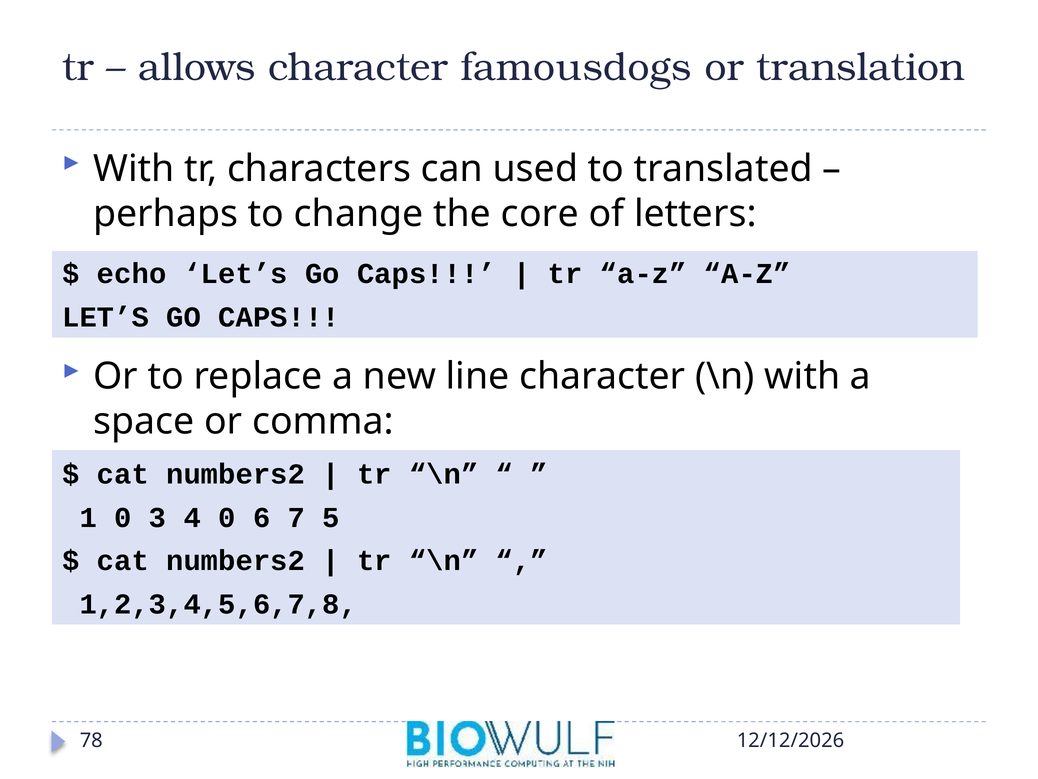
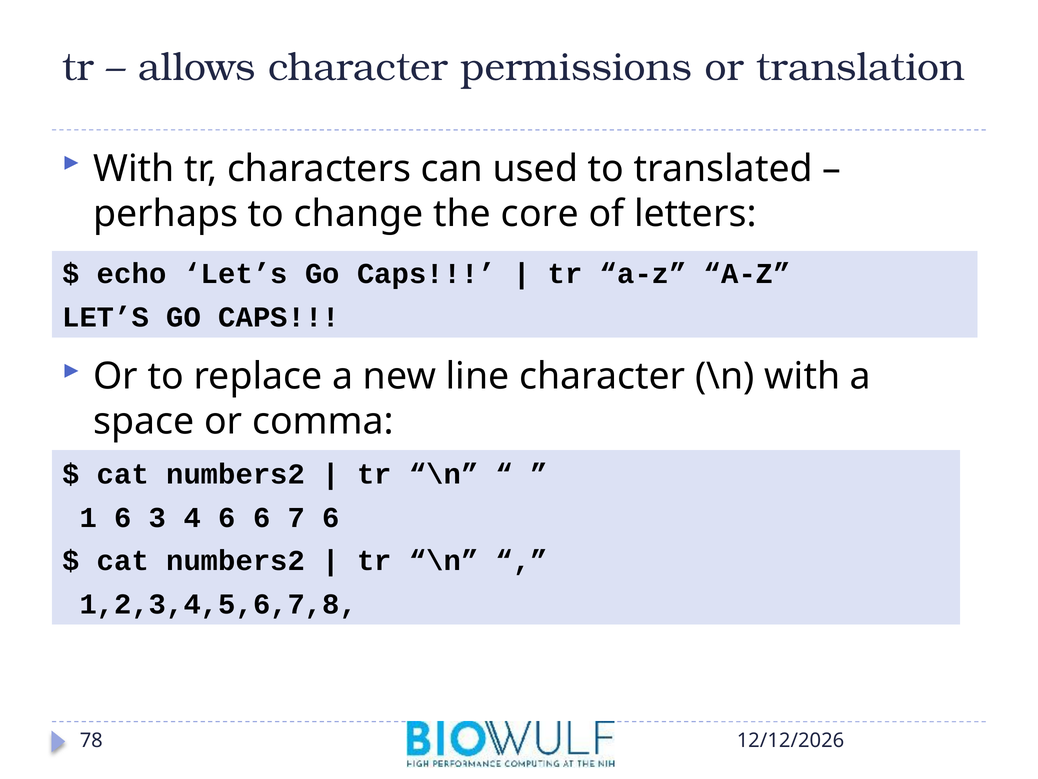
famousdogs: famousdogs -> permissions (576, 68)
1 0: 0 -> 6 (123, 517)
4 0: 0 -> 6 (227, 517)
7 5: 5 -> 6 (331, 517)
